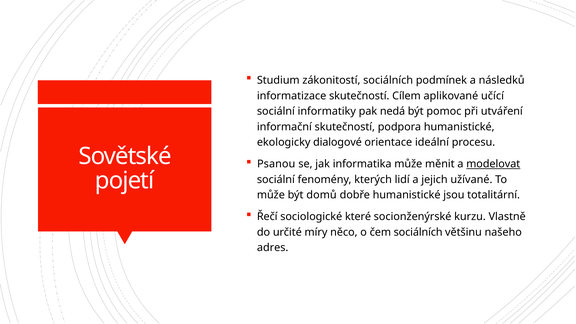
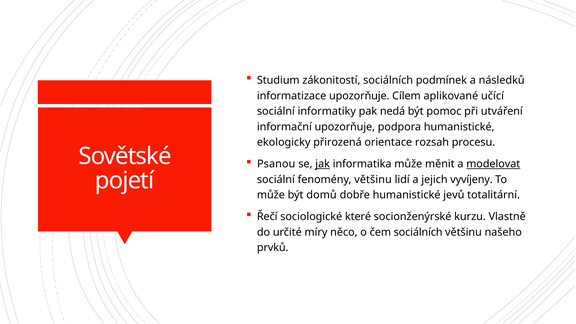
informatizace skutečností: skutečností -> upozorňuje (359, 96)
informační skutečností: skutečností -> upozorňuje (345, 127)
dialogové: dialogové -> přirozená (337, 142)
ideální: ideální -> rozsah (432, 142)
jak underline: none -> present (323, 164)
fenomény kterých: kterých -> většinu (373, 180)
užívané: užívané -> vyvíjeny (471, 180)
jsou: jsou -> jevů (454, 195)
adres: adres -> prvků (273, 248)
